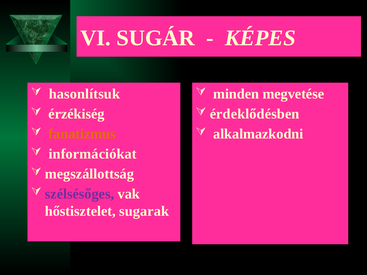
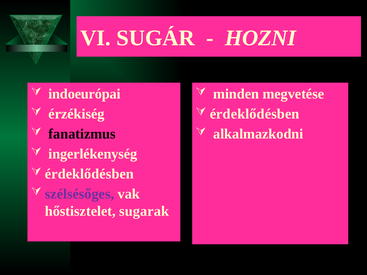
KÉPES: KÉPES -> HOZNI (261, 38)
hasonlítsuk: hasonlítsuk -> indoeurópai (85, 94)
fanatizmus colour: orange -> black (82, 134)
információkat: információkat -> ingerlékenység (93, 154)
megszállottság: megszállottság -> érdeklődésben (89, 174)
